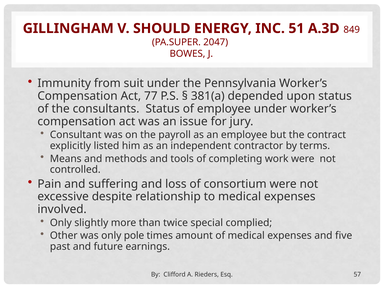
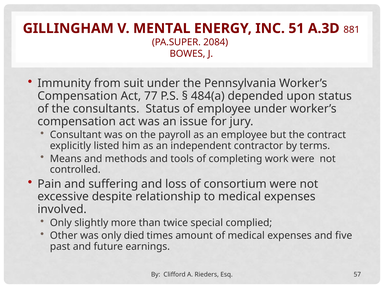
SHOULD: SHOULD -> MENTAL (162, 28)
849: 849 -> 881 (352, 30)
2047: 2047 -> 2084 (216, 42)
381(a: 381(a -> 484(a (208, 96)
pole: pole -> died (134, 236)
